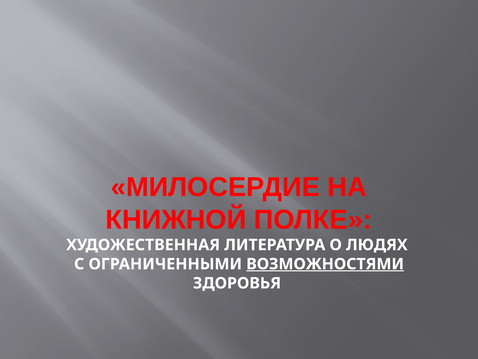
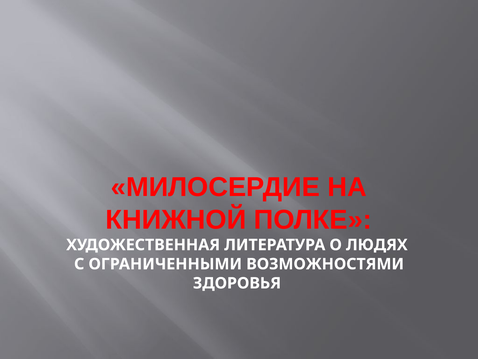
ВОЗМОЖНОСТЯМИ underline: present -> none (325, 264)
